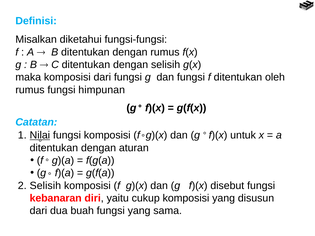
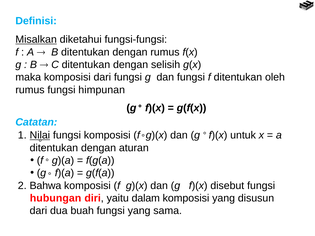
Misalkan underline: none -> present (36, 40)
2 Selisih: Selisih -> Bahwa (45, 186)
kebanaran: kebanaran -> hubungan (56, 198)
cukup: cukup -> dalam (146, 198)
